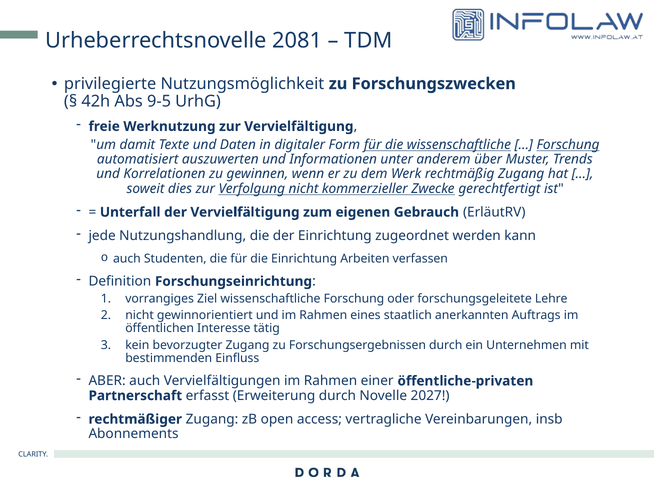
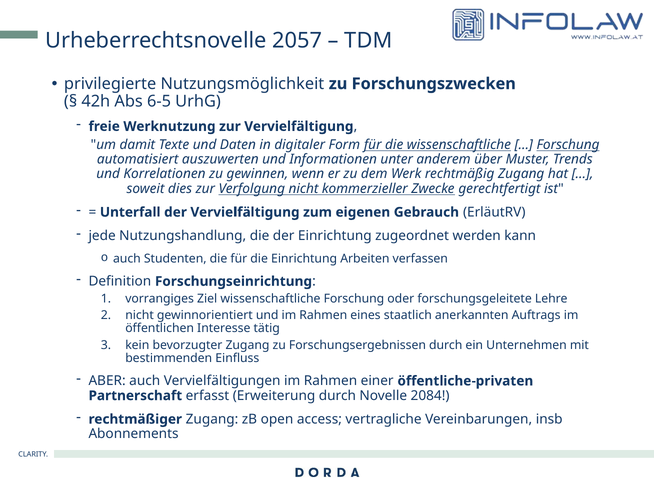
2081: 2081 -> 2057 (297, 41)
9-5: 9-5 -> 6-5 (159, 101)
2027: 2027 -> 2084 (430, 396)
